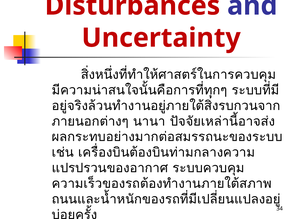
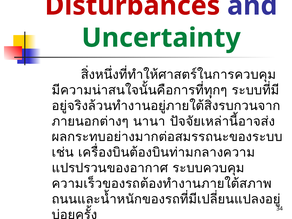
Uncertainty colour: red -> green (161, 38)
